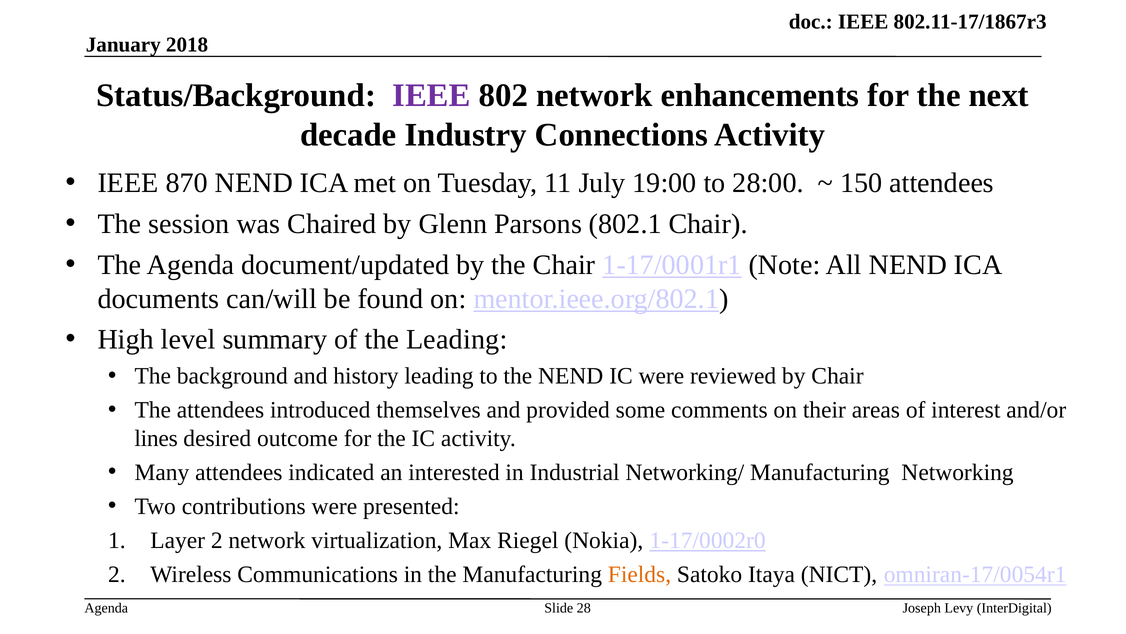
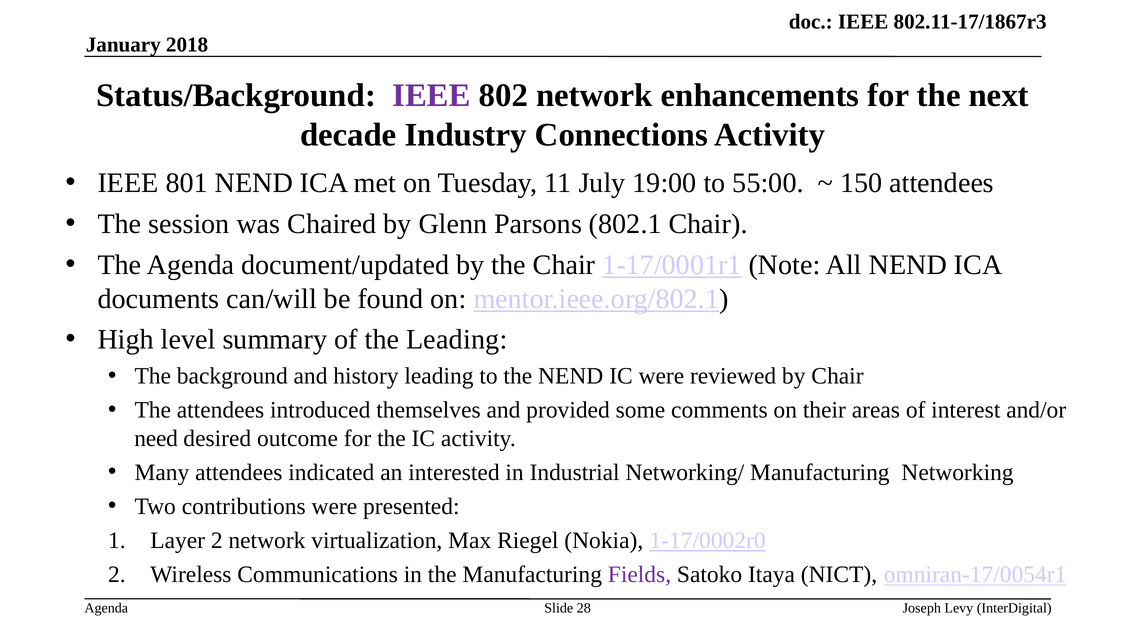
870: 870 -> 801 (187, 183)
28:00: 28:00 -> 55:00 (768, 183)
lines: lines -> need (156, 438)
Fields colour: orange -> purple (639, 574)
